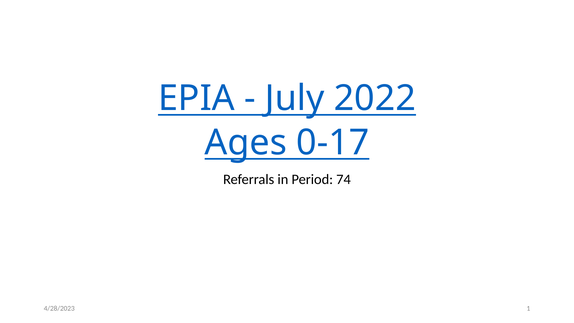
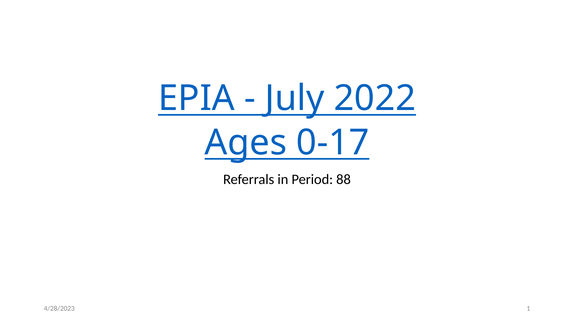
74: 74 -> 88 (344, 179)
